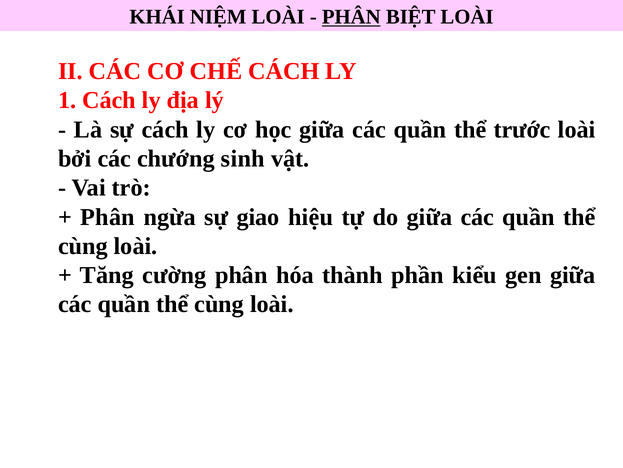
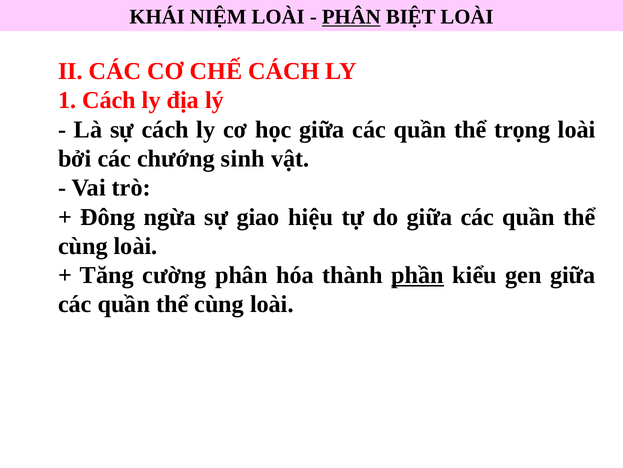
trước: trước -> trọng (522, 129)
Phân: Phân -> Đông (108, 217)
phần underline: none -> present (418, 275)
